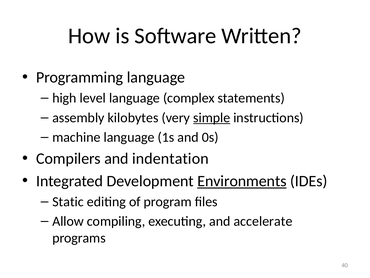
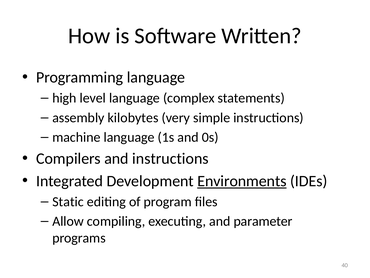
simple underline: present -> none (212, 117)
and indentation: indentation -> instructions (170, 158)
accelerate: accelerate -> parameter (263, 221)
